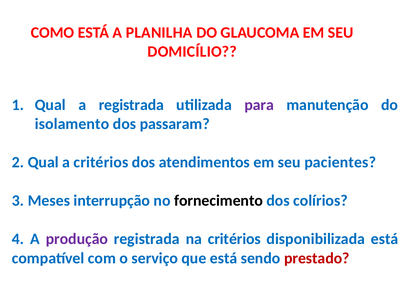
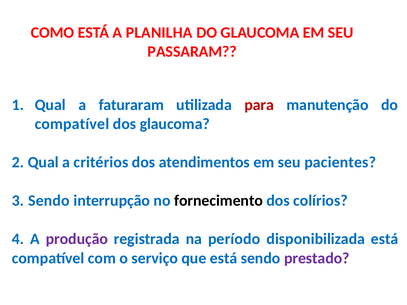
DOMICÍLIO: DOMICÍLIO -> PASSARAM (192, 52)
a registrada: registrada -> faturaram (131, 105)
para colour: purple -> red (259, 105)
isolamento: isolamento -> compatível (72, 124)
dos passaram: passaram -> glaucoma (175, 124)
3 Meses: Meses -> Sendo (49, 201)
na critérios: critérios -> período (234, 239)
prestado colour: red -> purple (317, 258)
